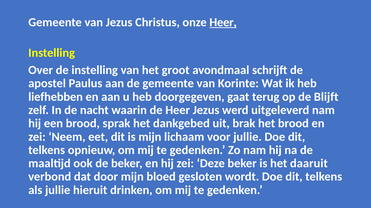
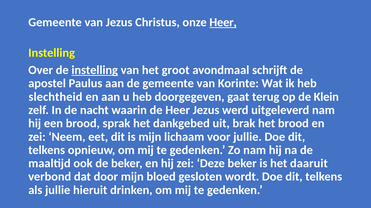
instelling underline: none -> present (95, 70)
liefhebben: liefhebben -> slechtheid (55, 97)
Blijft: Blijft -> Klein (326, 97)
